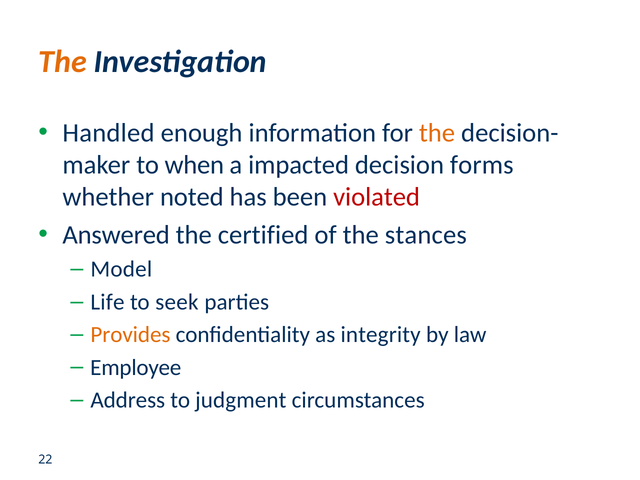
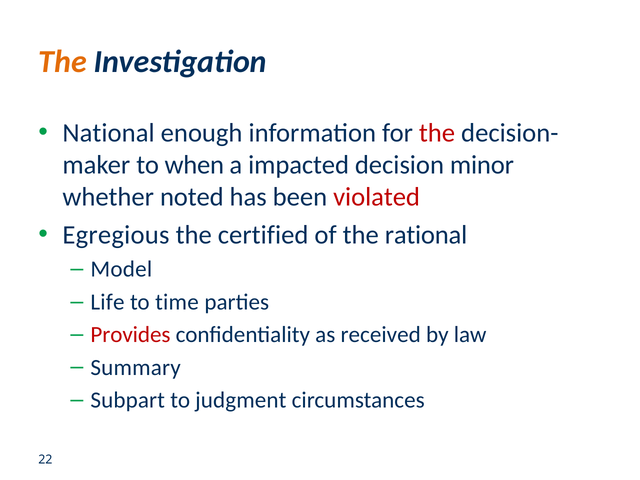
Handled: Handled -> National (109, 133)
the colour: orange -> red (437, 133)
forms: forms -> minor (482, 165)
Answered: Answered -> Egregious (116, 235)
stances: stances -> rational (426, 235)
seek: seek -> time (177, 302)
Provides colour: orange -> red (130, 335)
integrity: integrity -> received (381, 335)
Employee: Employee -> Summary (136, 367)
Address: Address -> Subpart (128, 400)
